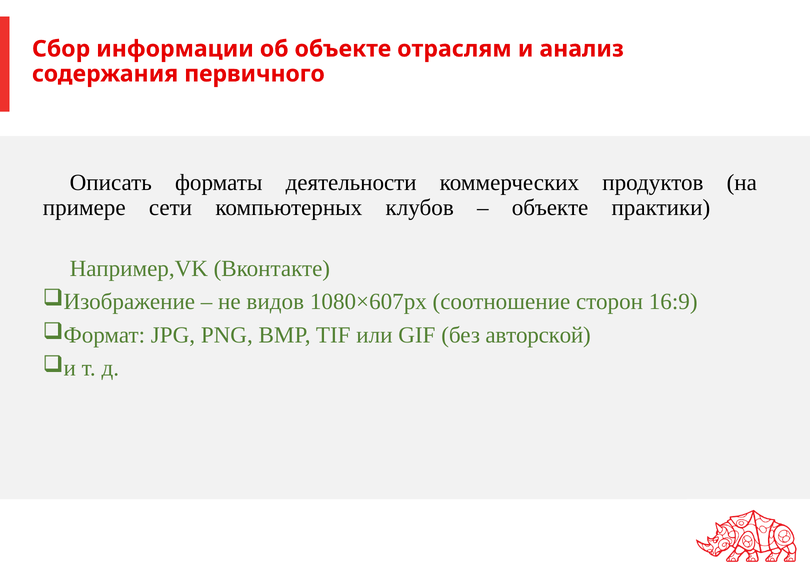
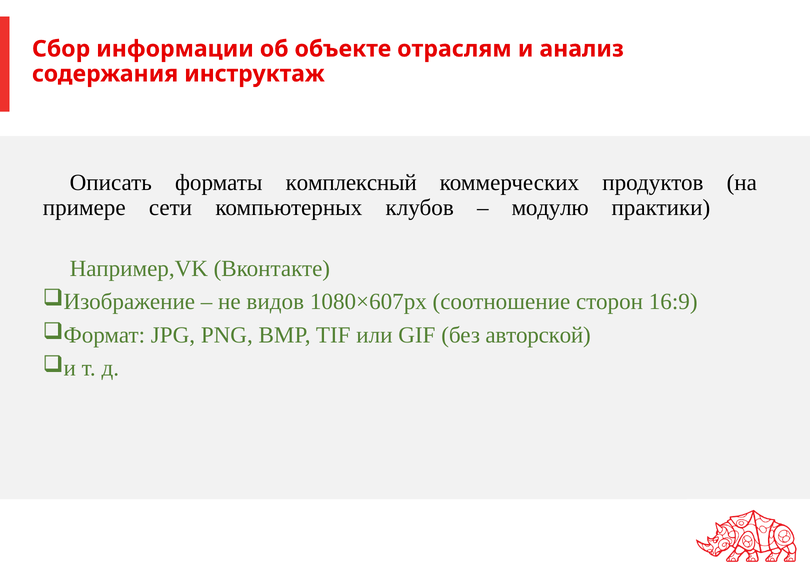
первичного: первичного -> инструктаж (255, 74)
деятельности: деятельности -> комплексный (351, 183)
объекте: объекте -> модулю (550, 208)
